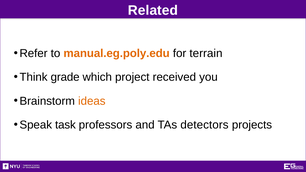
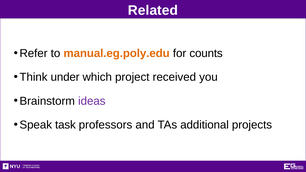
terrain: terrain -> counts (206, 53)
grade: grade -> under (65, 77)
ideas colour: orange -> purple (92, 101)
detectors: detectors -> additional (205, 125)
